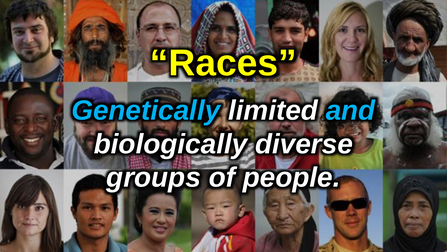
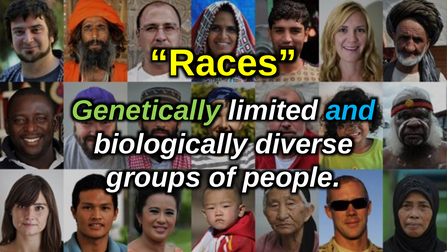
Genetically colour: light blue -> light green (146, 110)
